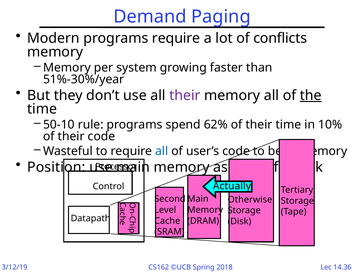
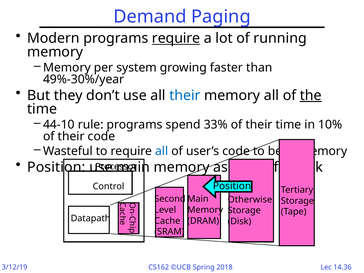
require underline: none -> present (176, 38)
conflicts: conflicts -> running (280, 38)
51%-30%/year: 51%-30%/year -> 49%-30%/year (84, 79)
their colour: purple -> blue (185, 95)
50-10: 50-10 -> 44-10 (59, 125)
62%: 62% -> 33% (216, 125)
Actually: Actually -> Position (232, 186)
